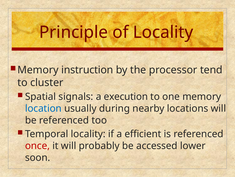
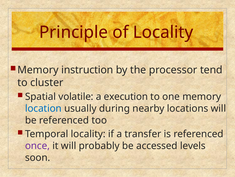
signals: signals -> volatile (76, 96)
efficient: efficient -> transfer (143, 133)
once colour: red -> purple (37, 145)
lower: lower -> levels (193, 145)
